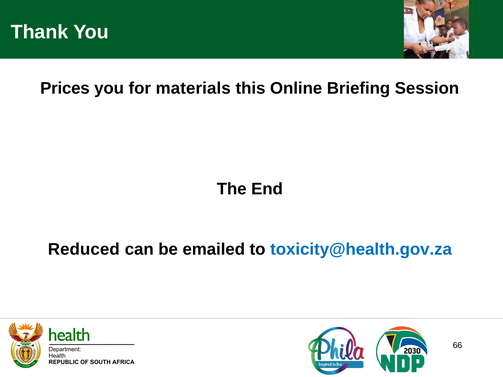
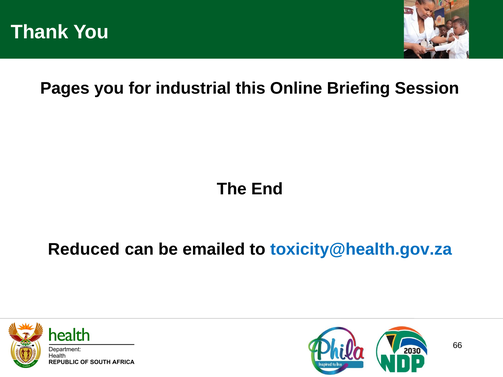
Prices: Prices -> Pages (65, 88)
materials: materials -> industrial (193, 88)
